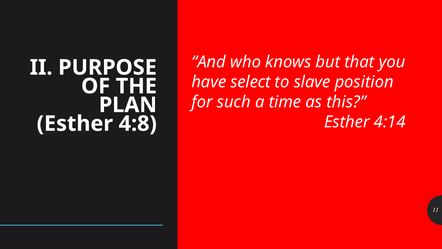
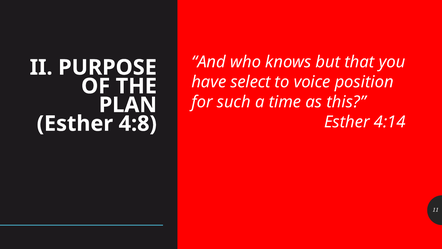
slave: slave -> voice (312, 82)
